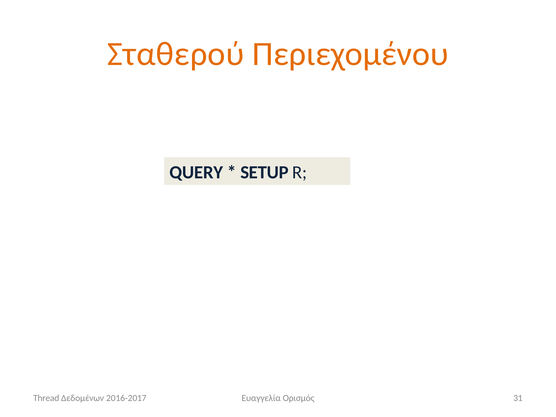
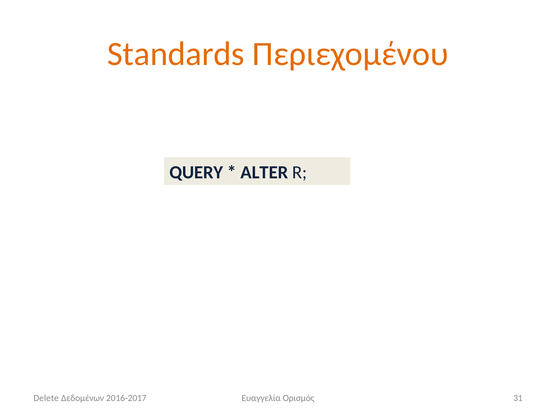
Σταθερού: Σταθερού -> Standards (176, 54)
SETUP: SETUP -> ALTER (264, 172)
Thread: Thread -> Delete (46, 398)
